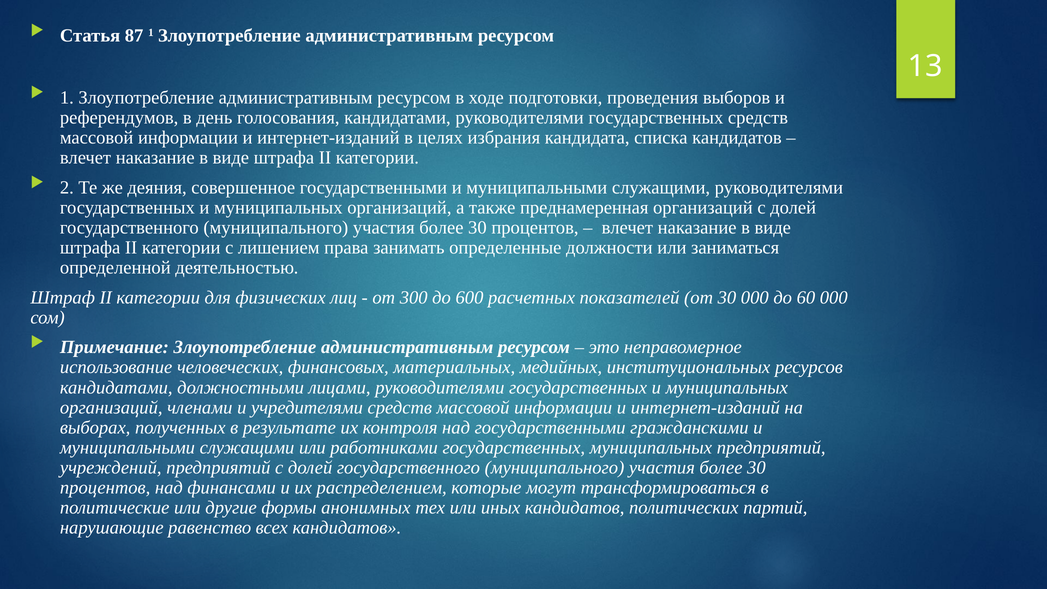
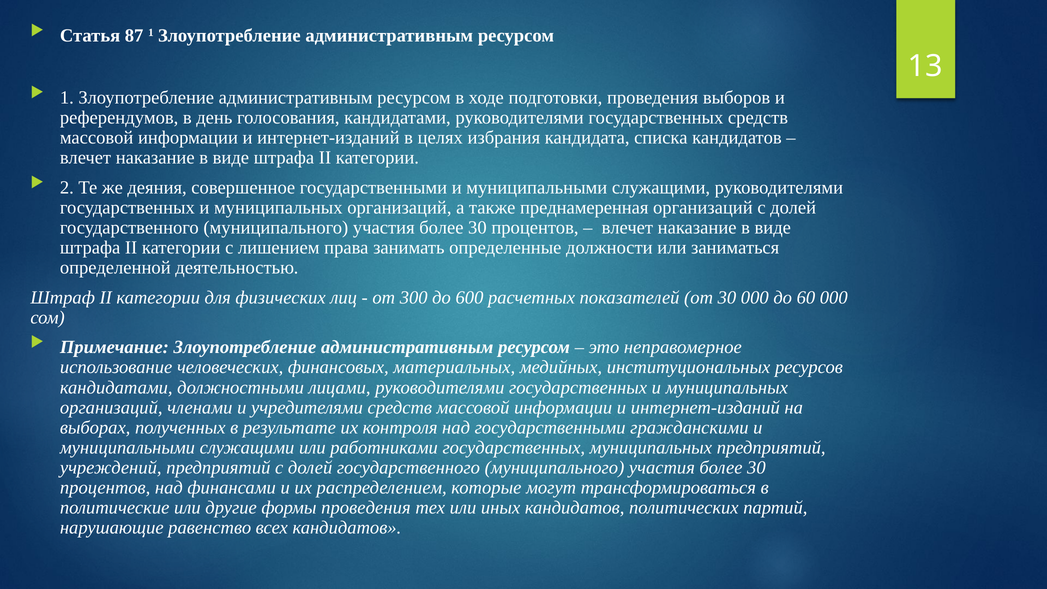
формы анонимных: анонимных -> проведения (366, 508)
